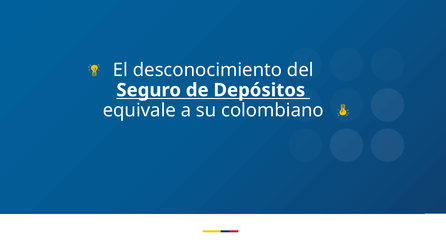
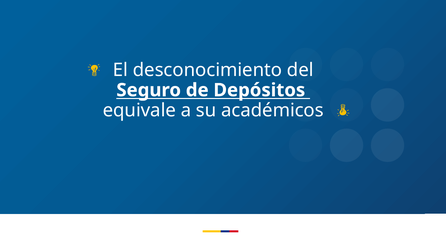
colombiano: colombiano -> académicos (272, 110)
